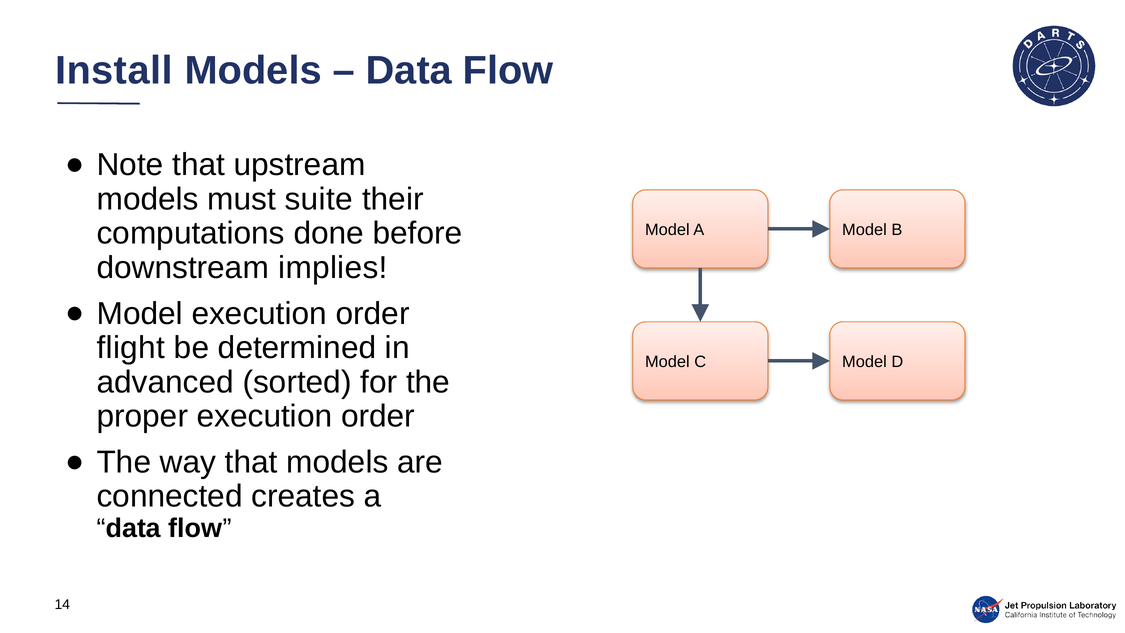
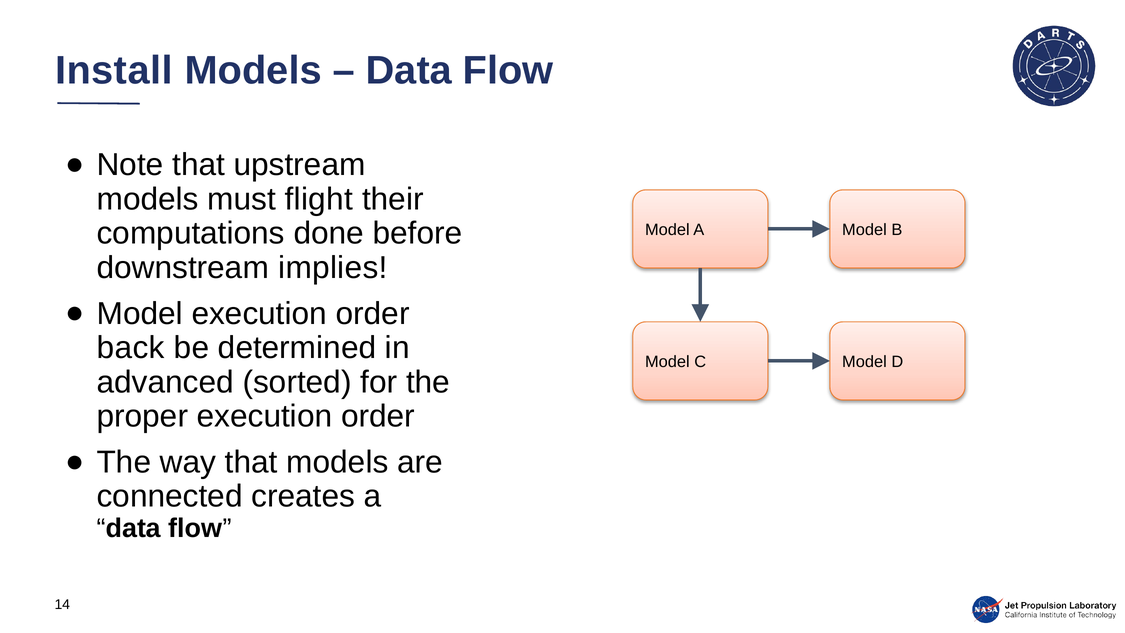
suite: suite -> flight (319, 199)
flight: flight -> back (131, 348)
